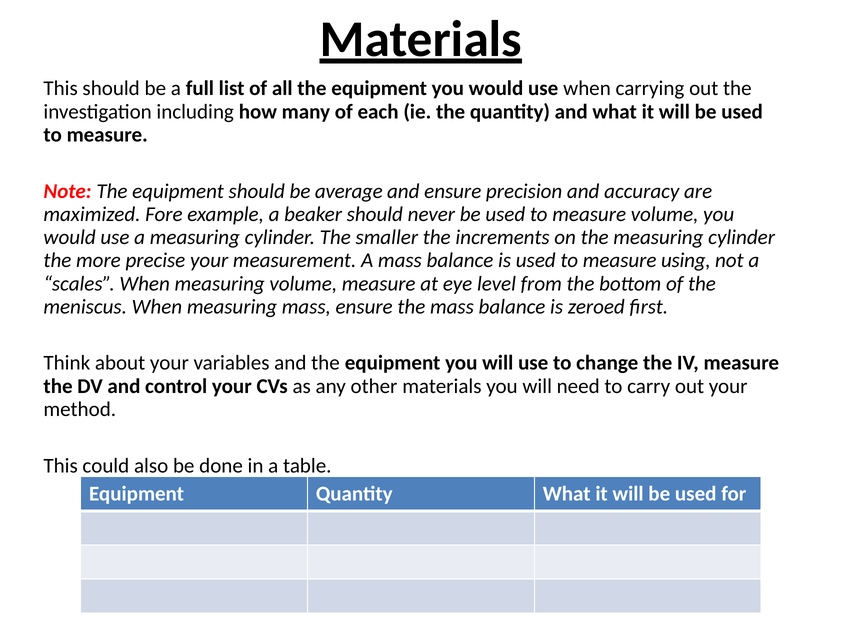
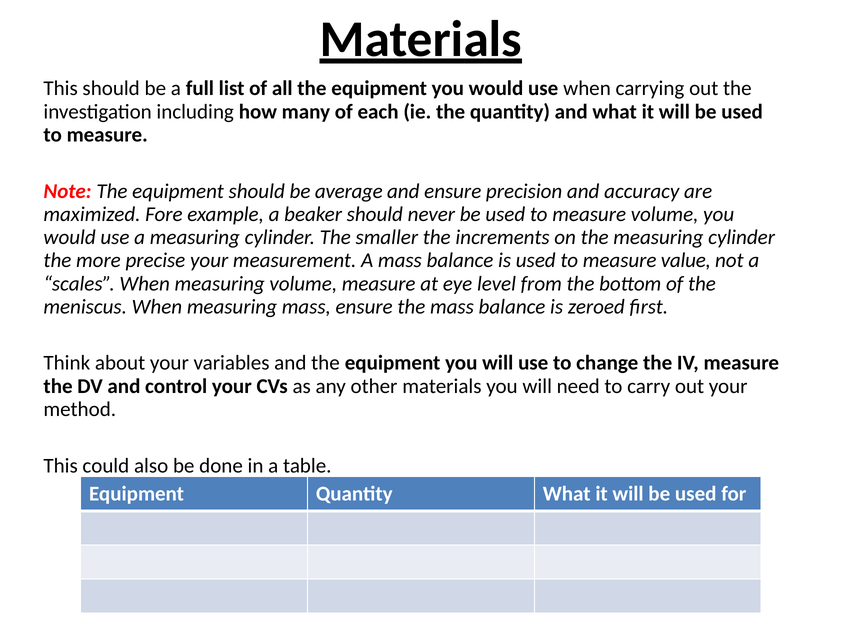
using: using -> value (686, 261)
